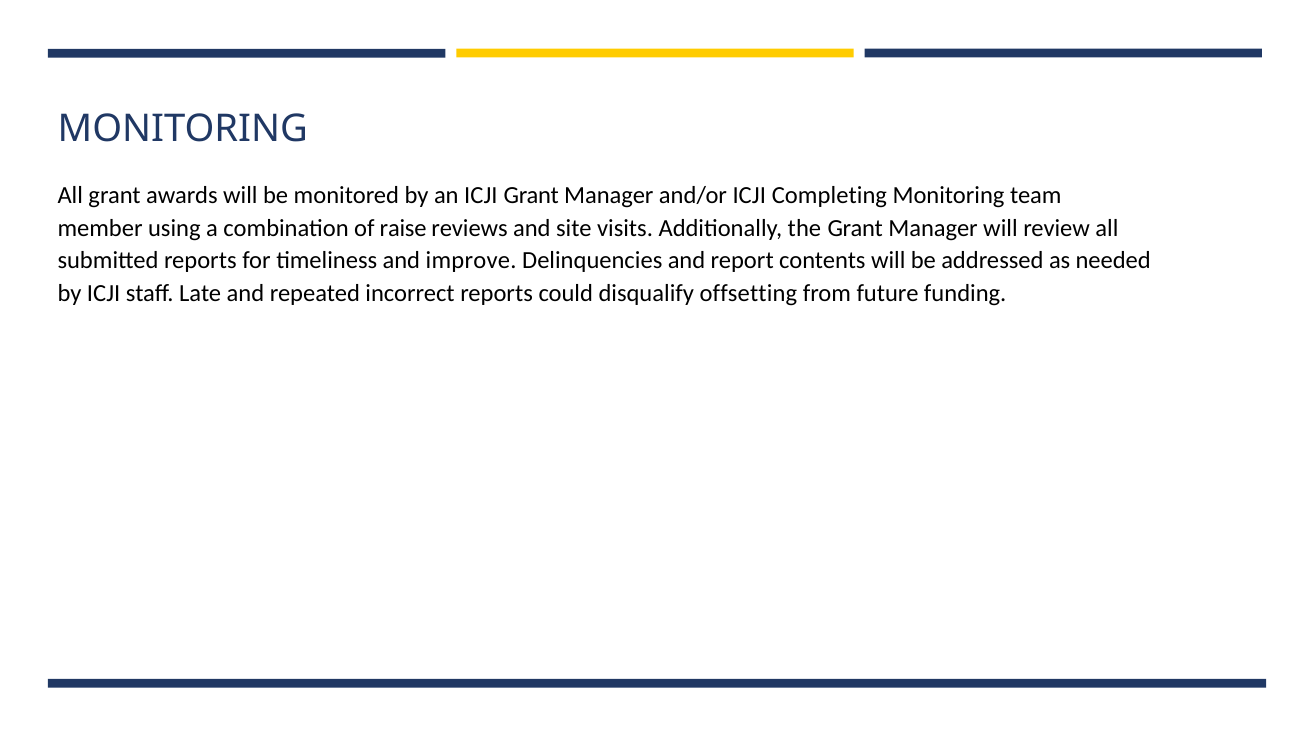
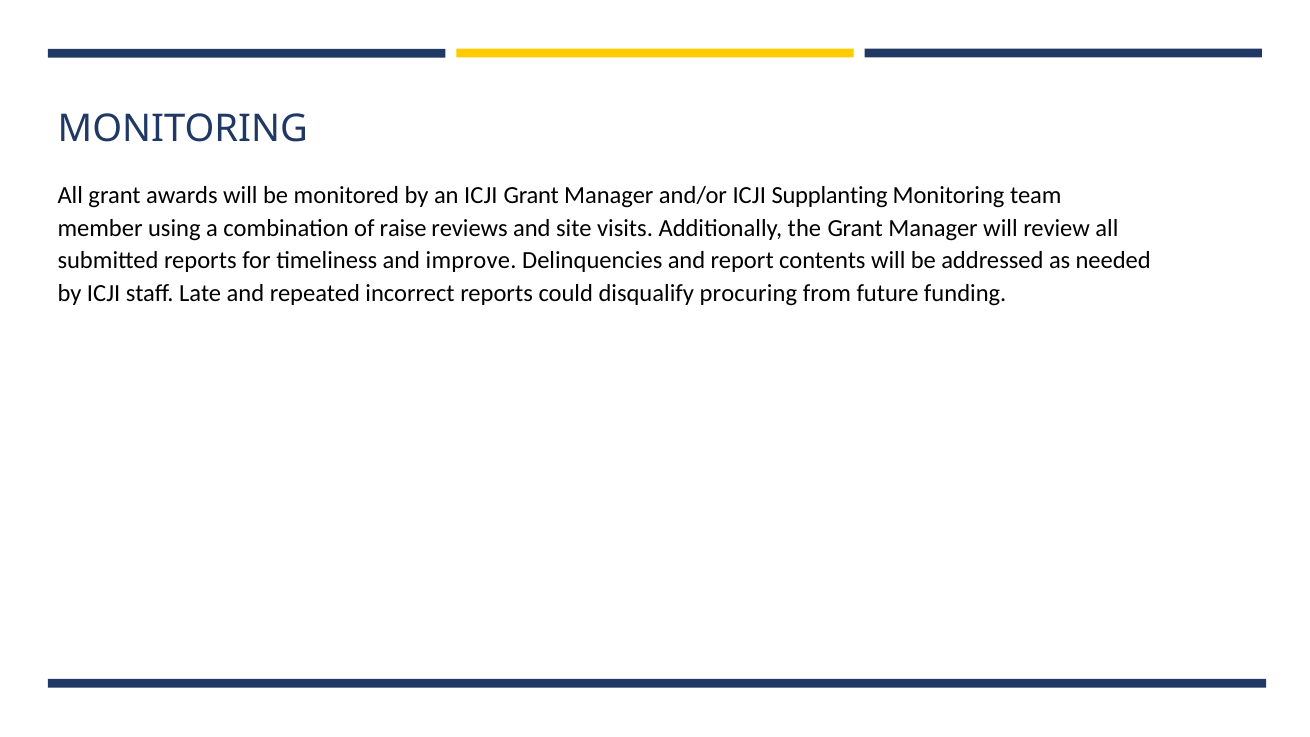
Completing: Completing -> Supplanting (830, 196)
offsetting: offsetting -> procuring (748, 293)
